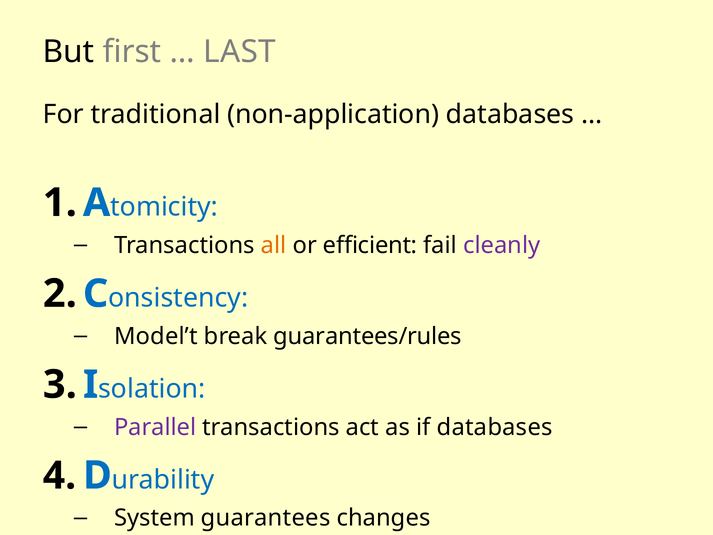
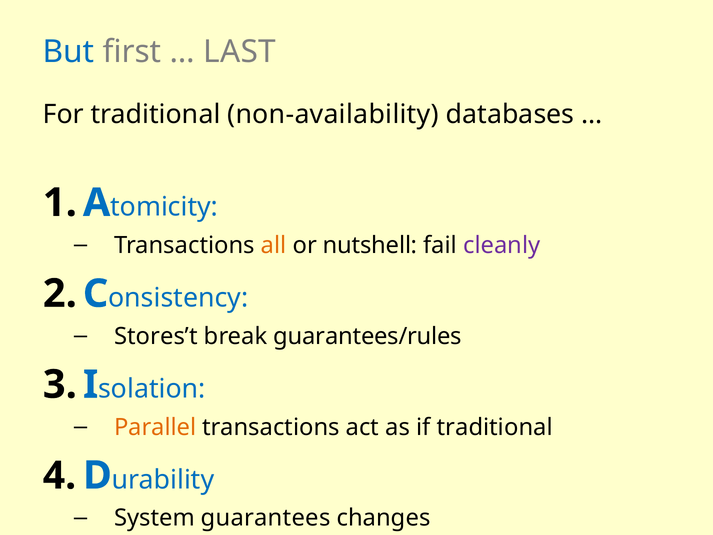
But colour: black -> blue (69, 52)
non-application: non-application -> non-availability (333, 114)
efficient: efficient -> nutshell (370, 245)
Model’t: Model’t -> Stores’t (156, 336)
Parallel colour: purple -> orange (155, 427)
if databases: databases -> traditional (495, 427)
